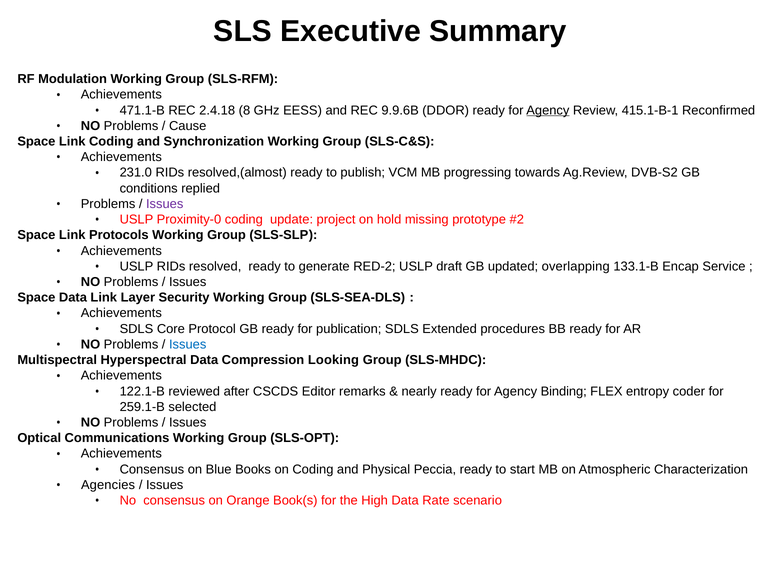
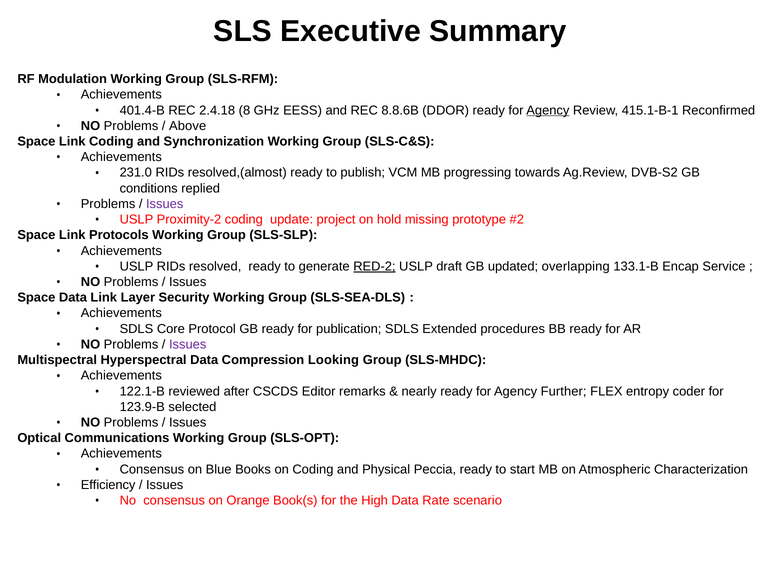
471.1-B: 471.1-B -> 401.4-B (142, 110)
9.9.6B: 9.9.6B -> 8.8.6B (400, 110)
Cause: Cause -> Above (188, 126)
Proximity-0: Proximity-0 -> Proximity-2 (189, 220)
RED-2 underline: none -> present (374, 266)
Issues colour: blue -> purple (188, 344)
Binding: Binding -> Further (564, 391)
259.1-B: 259.1-B -> 123.9-B (142, 407)
Agencies: Agencies -> Efficiency (108, 485)
